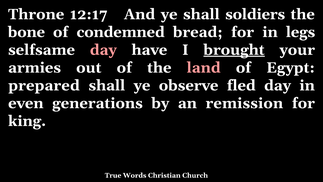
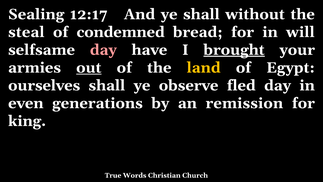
Throne: Throne -> Sealing (36, 14)
soldiers: soldiers -> without (255, 14)
bone: bone -> steal (26, 32)
legs: legs -> will (300, 32)
out underline: none -> present (89, 68)
land colour: pink -> yellow (204, 68)
prepared: prepared -> ourselves (44, 85)
